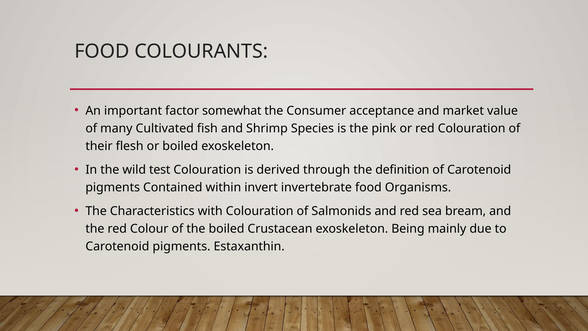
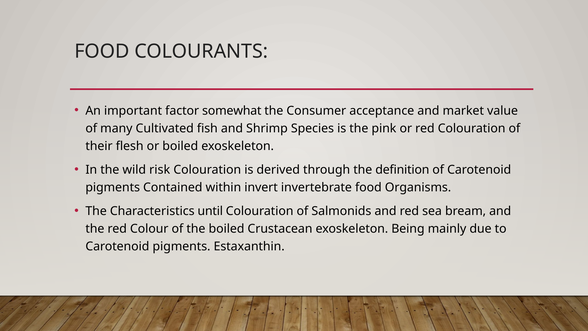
test: test -> risk (160, 170)
with: with -> until (210, 211)
